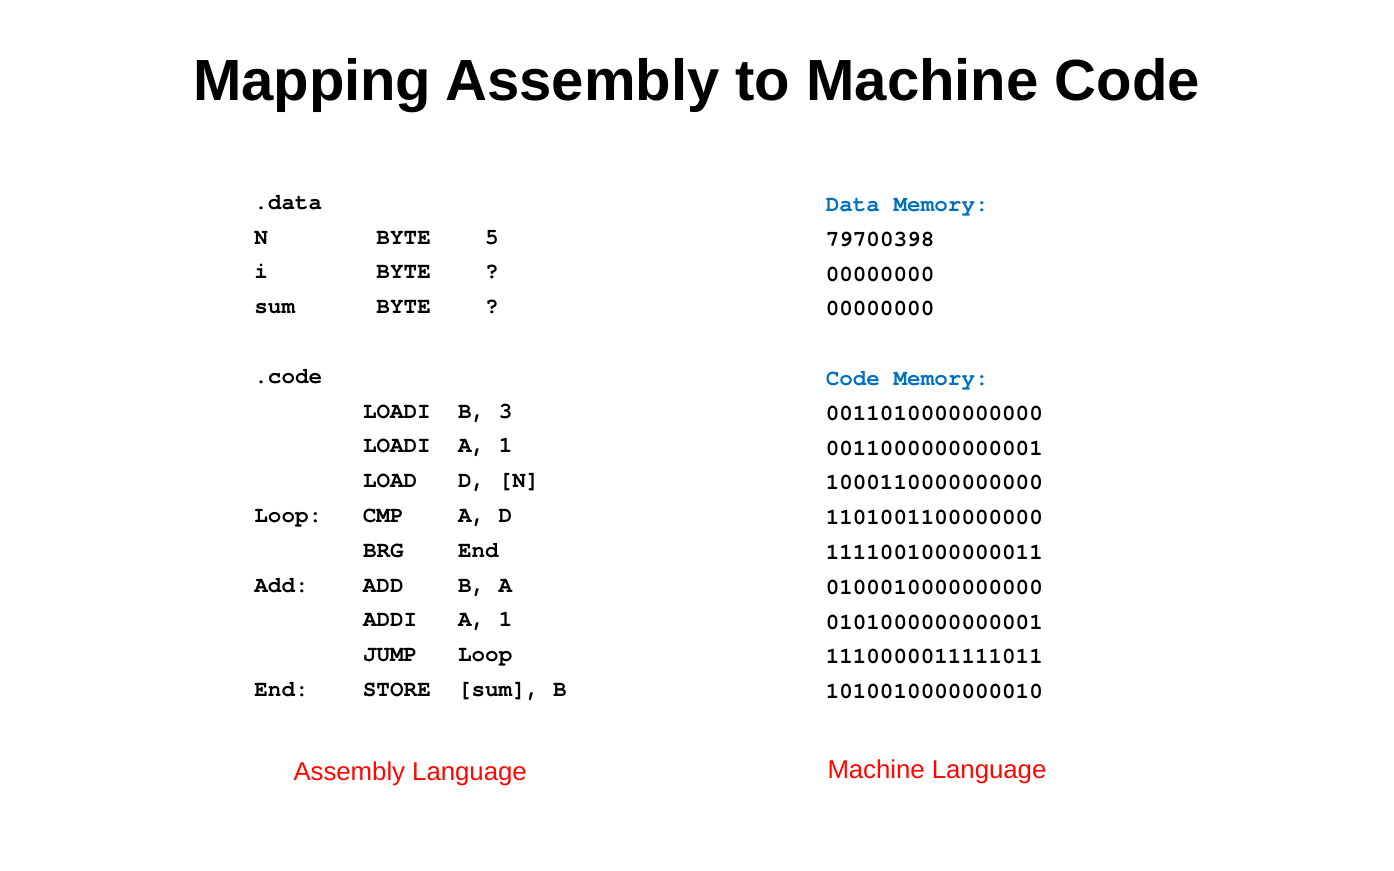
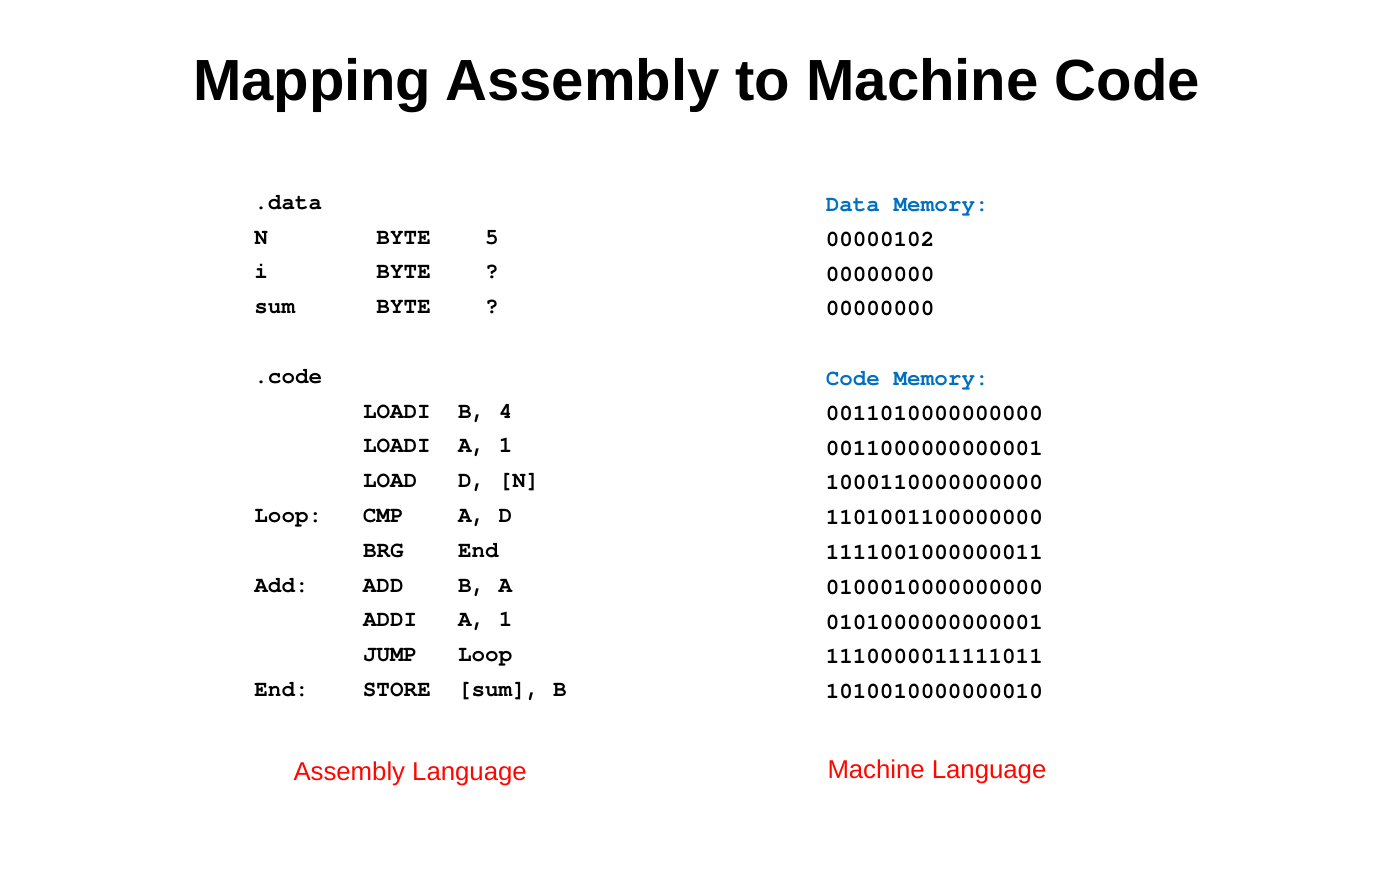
79700398: 79700398 -> 00000102 (880, 239)
3: 3 -> 4 (506, 411)
